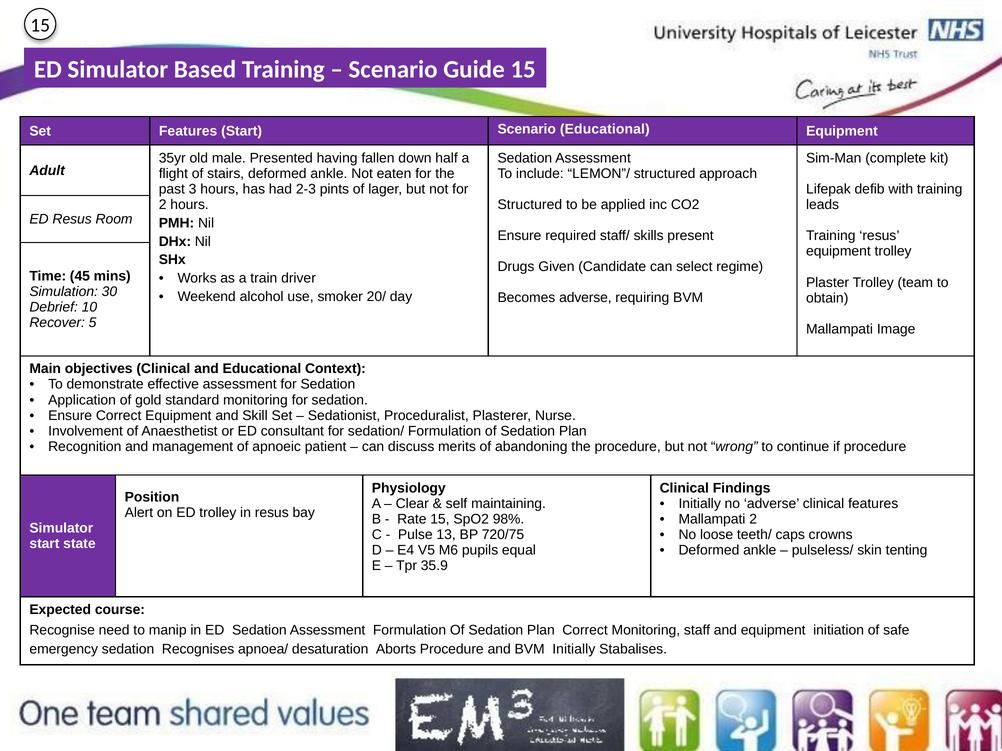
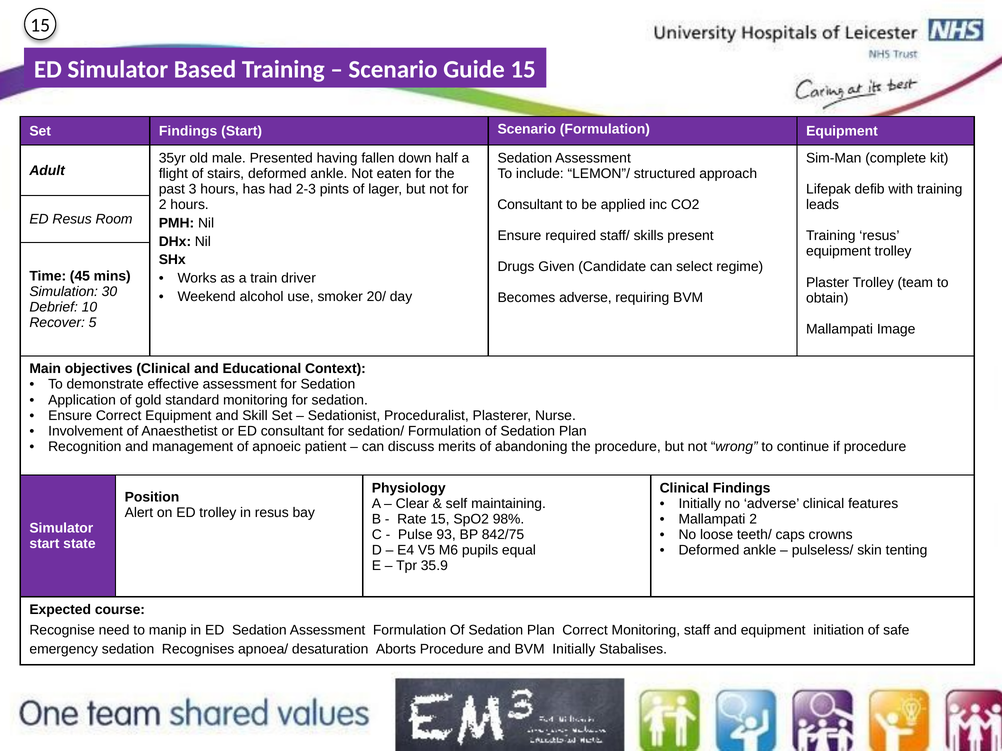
Set Features: Features -> Findings (188, 131)
Scenario Educational: Educational -> Formulation (605, 129)
Structured: Structured -> Consultant (530, 205)
13: 13 -> 93 (446, 535)
720/75: 720/75 -> 842/75 (503, 535)
